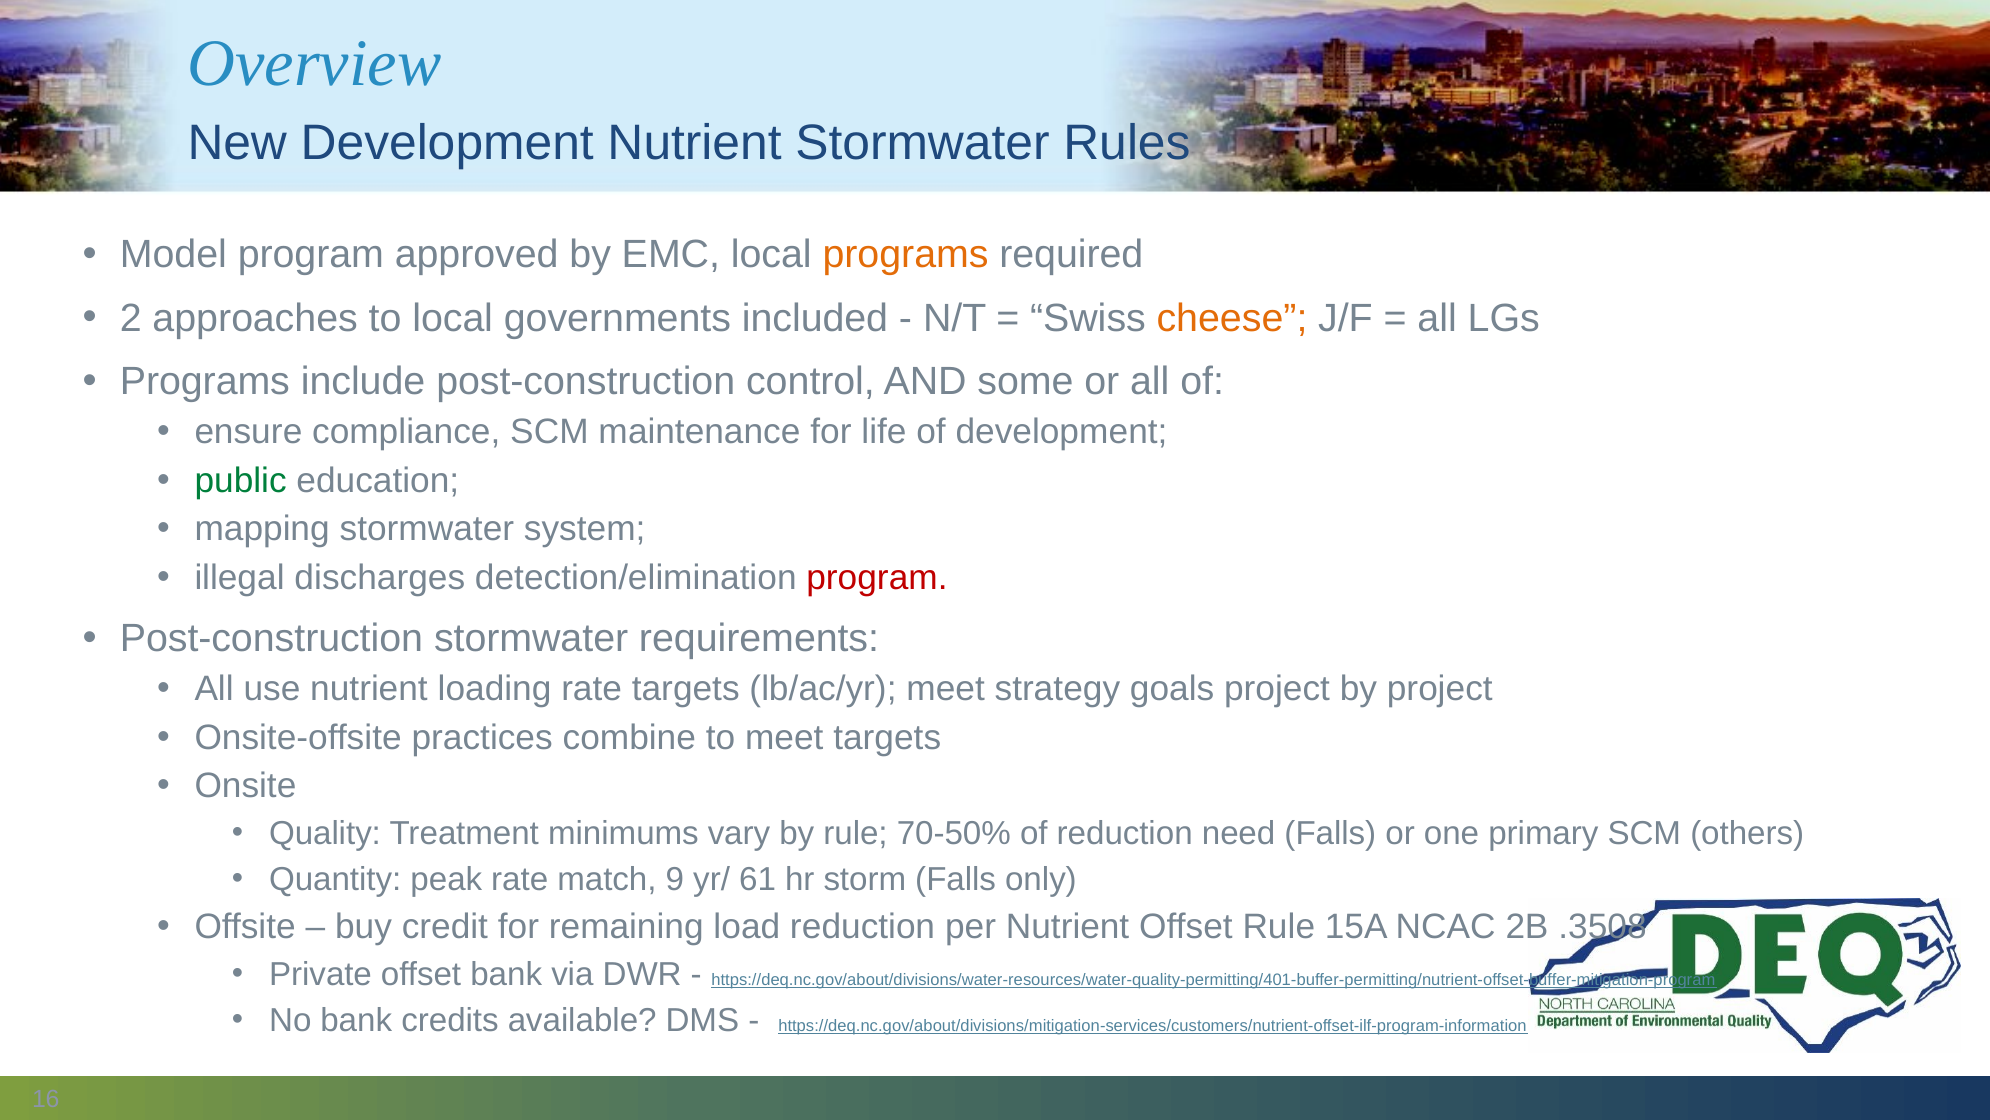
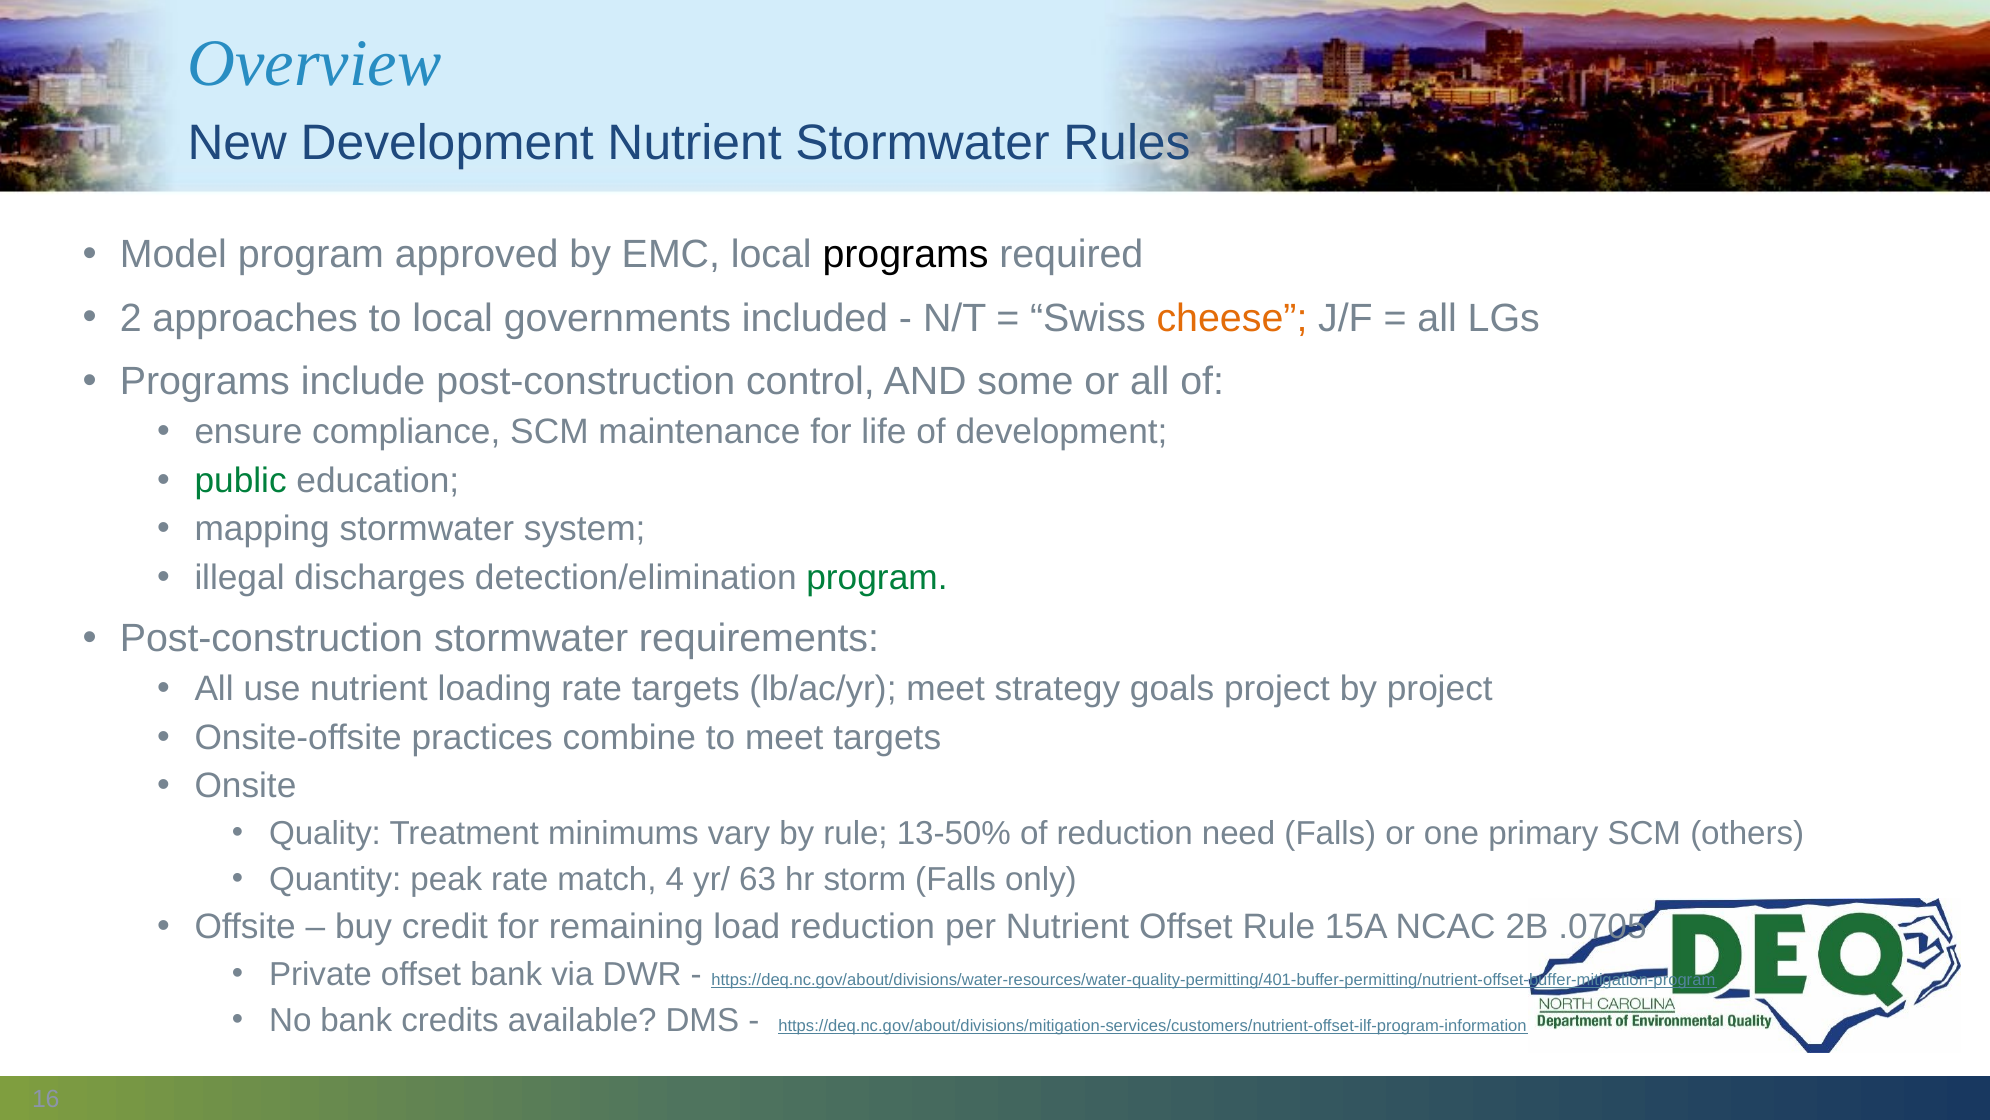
programs colour: orange -> black (906, 255)
program colour: red -> green (877, 577)
70-50%: 70-50% -> 13-50% (954, 833)
9: 9 -> 4 (675, 879)
61: 61 -> 63 (758, 879)
.3508: .3508 -> .0705 (1603, 926)
